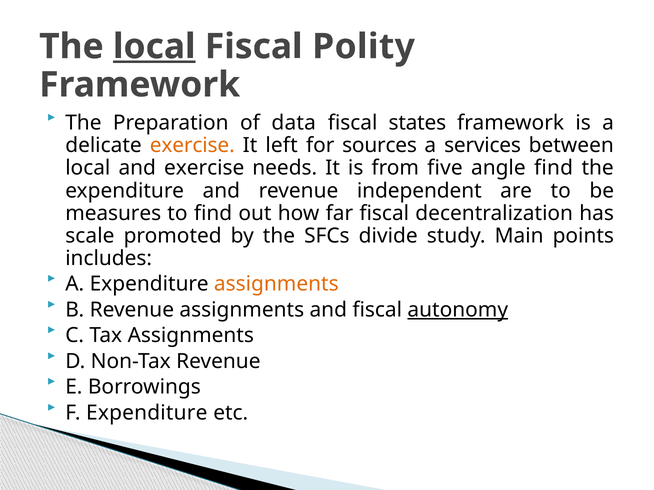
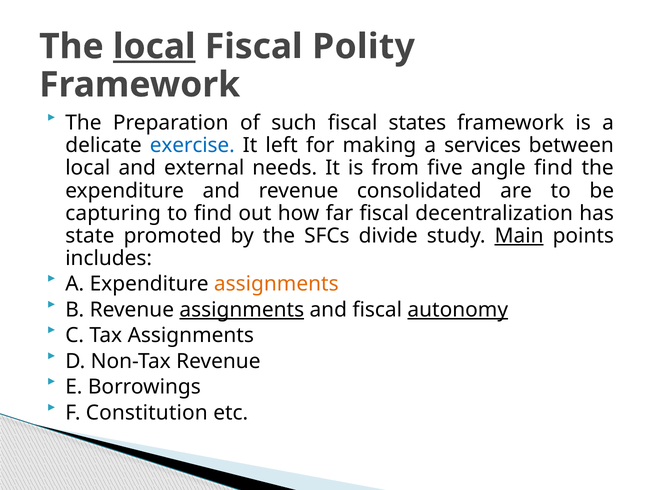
data: data -> such (294, 123)
exercise colour: orange -> blue (192, 146)
sources: sources -> making (379, 146)
and exercise: exercise -> external (204, 168)
independent: independent -> consolidated (419, 191)
measures: measures -> capturing (113, 213)
scale: scale -> state (90, 236)
Main underline: none -> present (519, 236)
assignments underline: none -> present (242, 310)
F Expenditure: Expenditure -> Constitution (147, 413)
